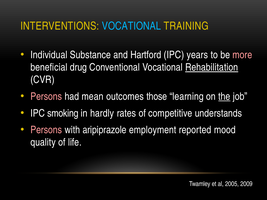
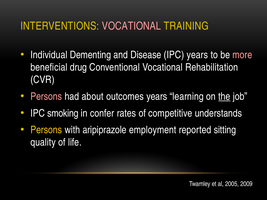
VOCATIONAL colour: light blue -> pink (131, 26)
Substance: Substance -> Dementing (90, 55)
Hartford: Hartford -> Disease (146, 55)
Rehabilitation underline: present -> none (212, 67)
mean: mean -> about (93, 97)
outcomes those: those -> years (157, 97)
hardly: hardly -> confer (102, 113)
Persons colour: pink -> yellow (46, 130)
mood: mood -> sitting (225, 130)
